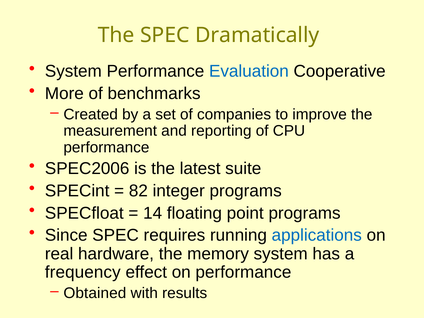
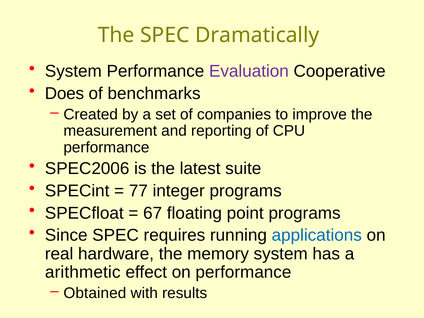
Evaluation colour: blue -> purple (249, 71)
More: More -> Does (64, 94)
82: 82 -> 77 (138, 191)
14: 14 -> 67 (153, 213)
frequency: frequency -> arithmetic (83, 272)
